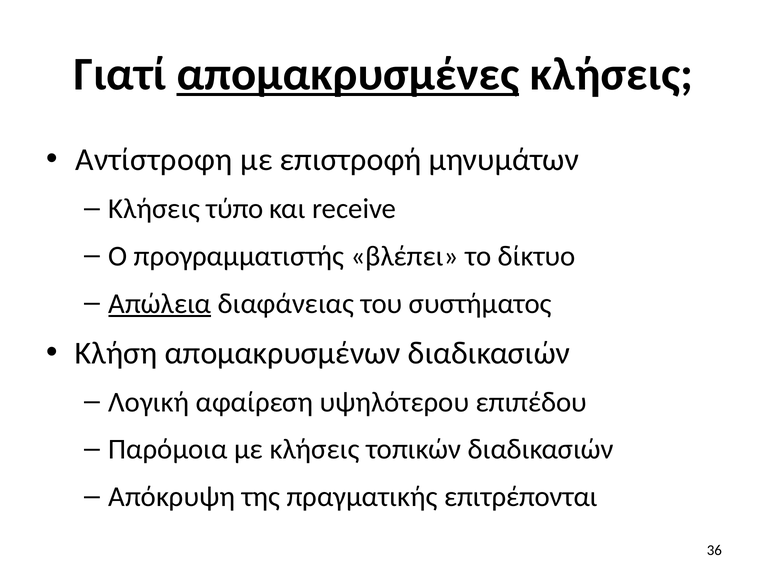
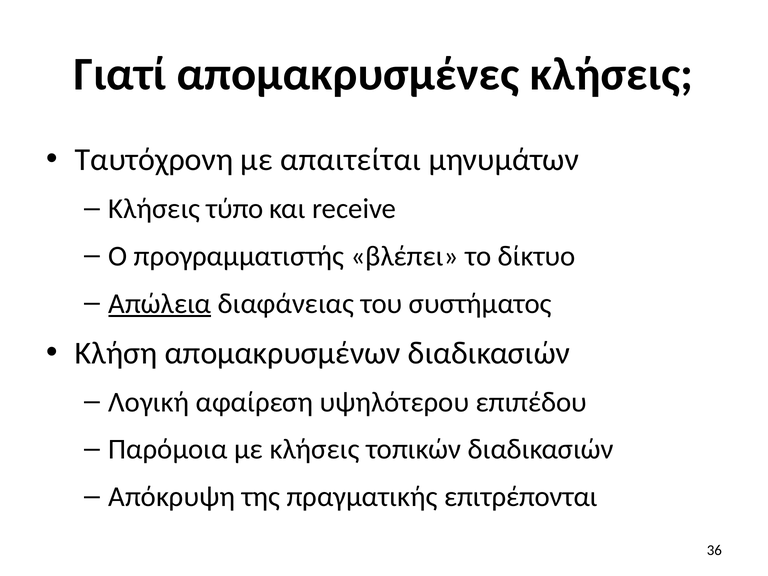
απομακρυσμένες underline: present -> none (348, 74)
Αντίστροφη: Αντίστροφη -> Ταυτόχρονη (154, 160)
επιστροφή: επιστροφή -> απαιτείται (351, 160)
